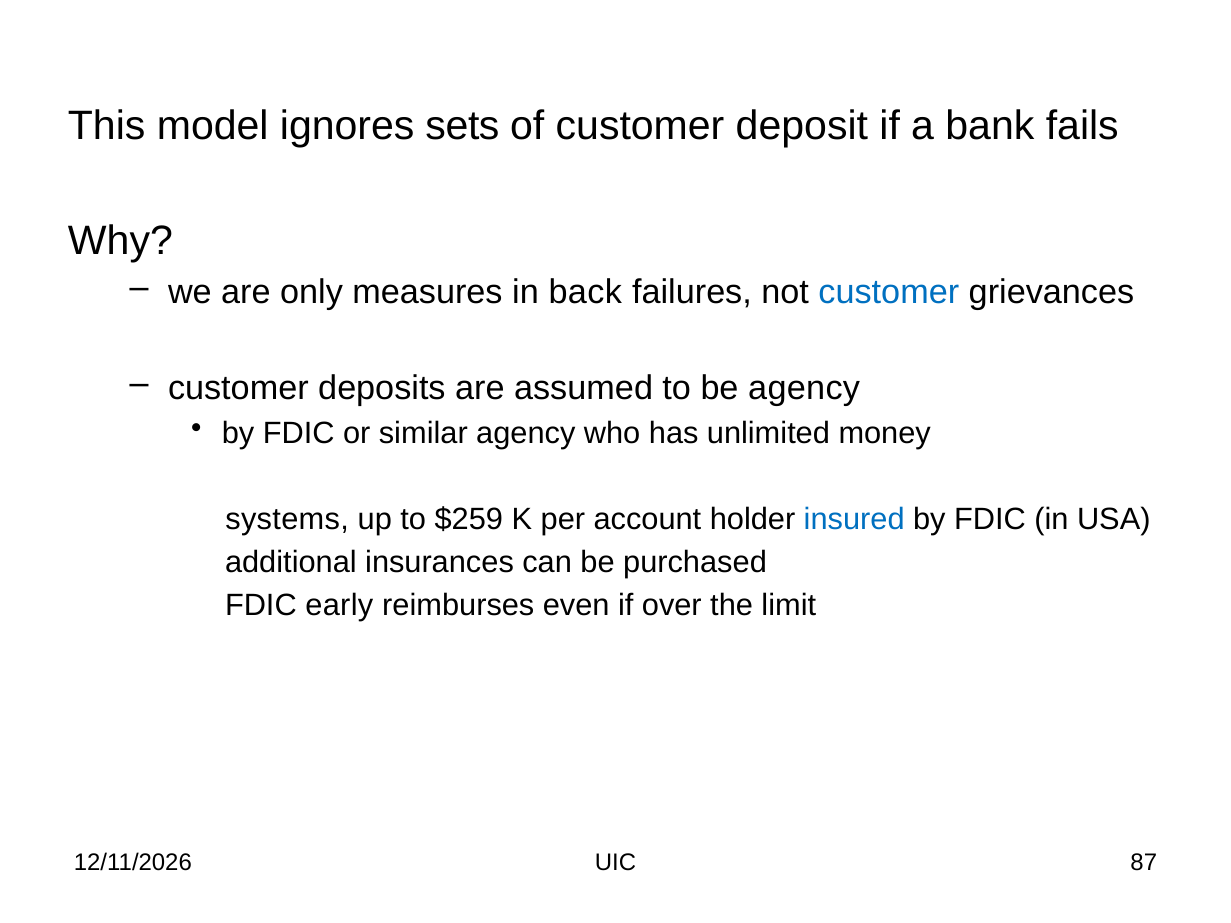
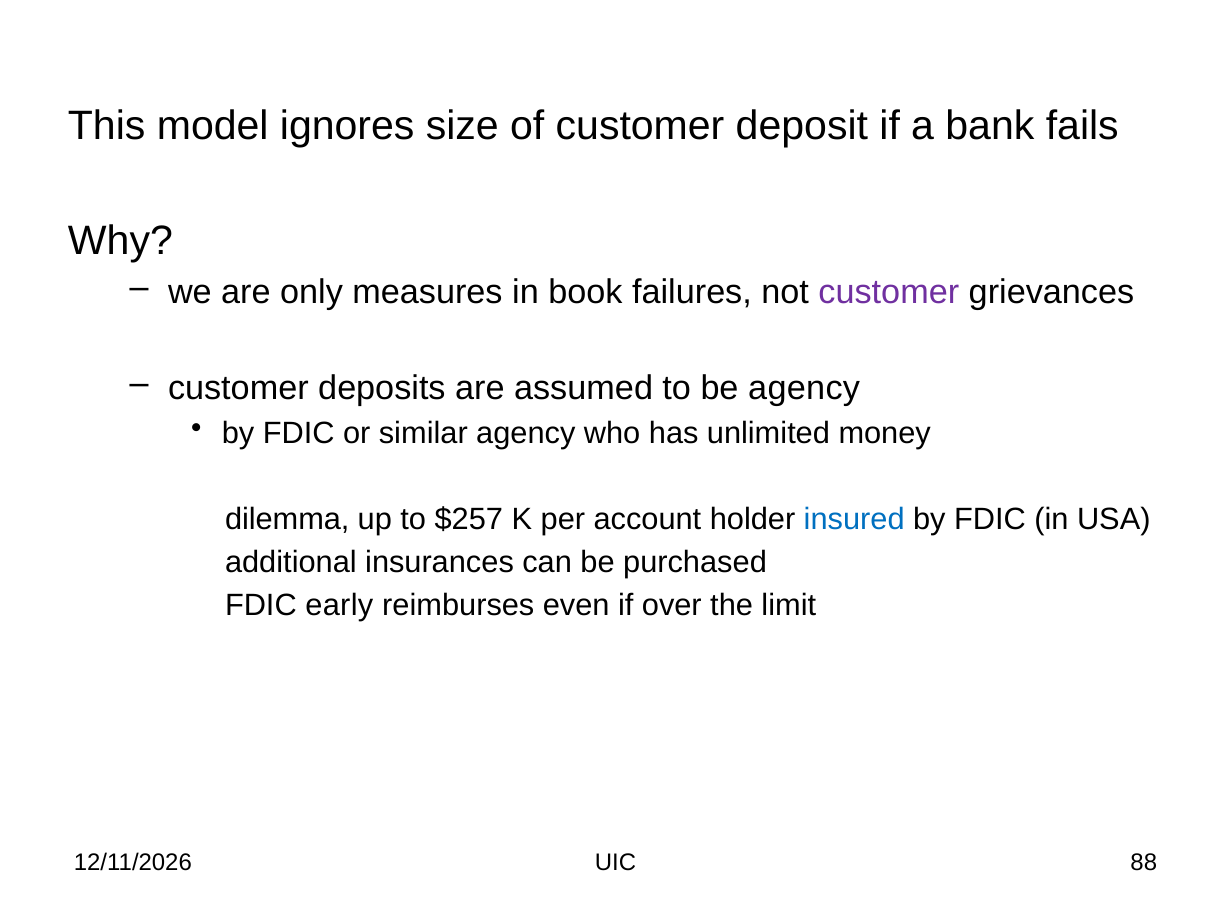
sets: sets -> size (462, 126)
back: back -> book (585, 293)
customer colour: blue -> purple (889, 293)
systems: systems -> dilemma (287, 519)
$259: $259 -> $257 (469, 519)
87: 87 -> 88 (1144, 863)
